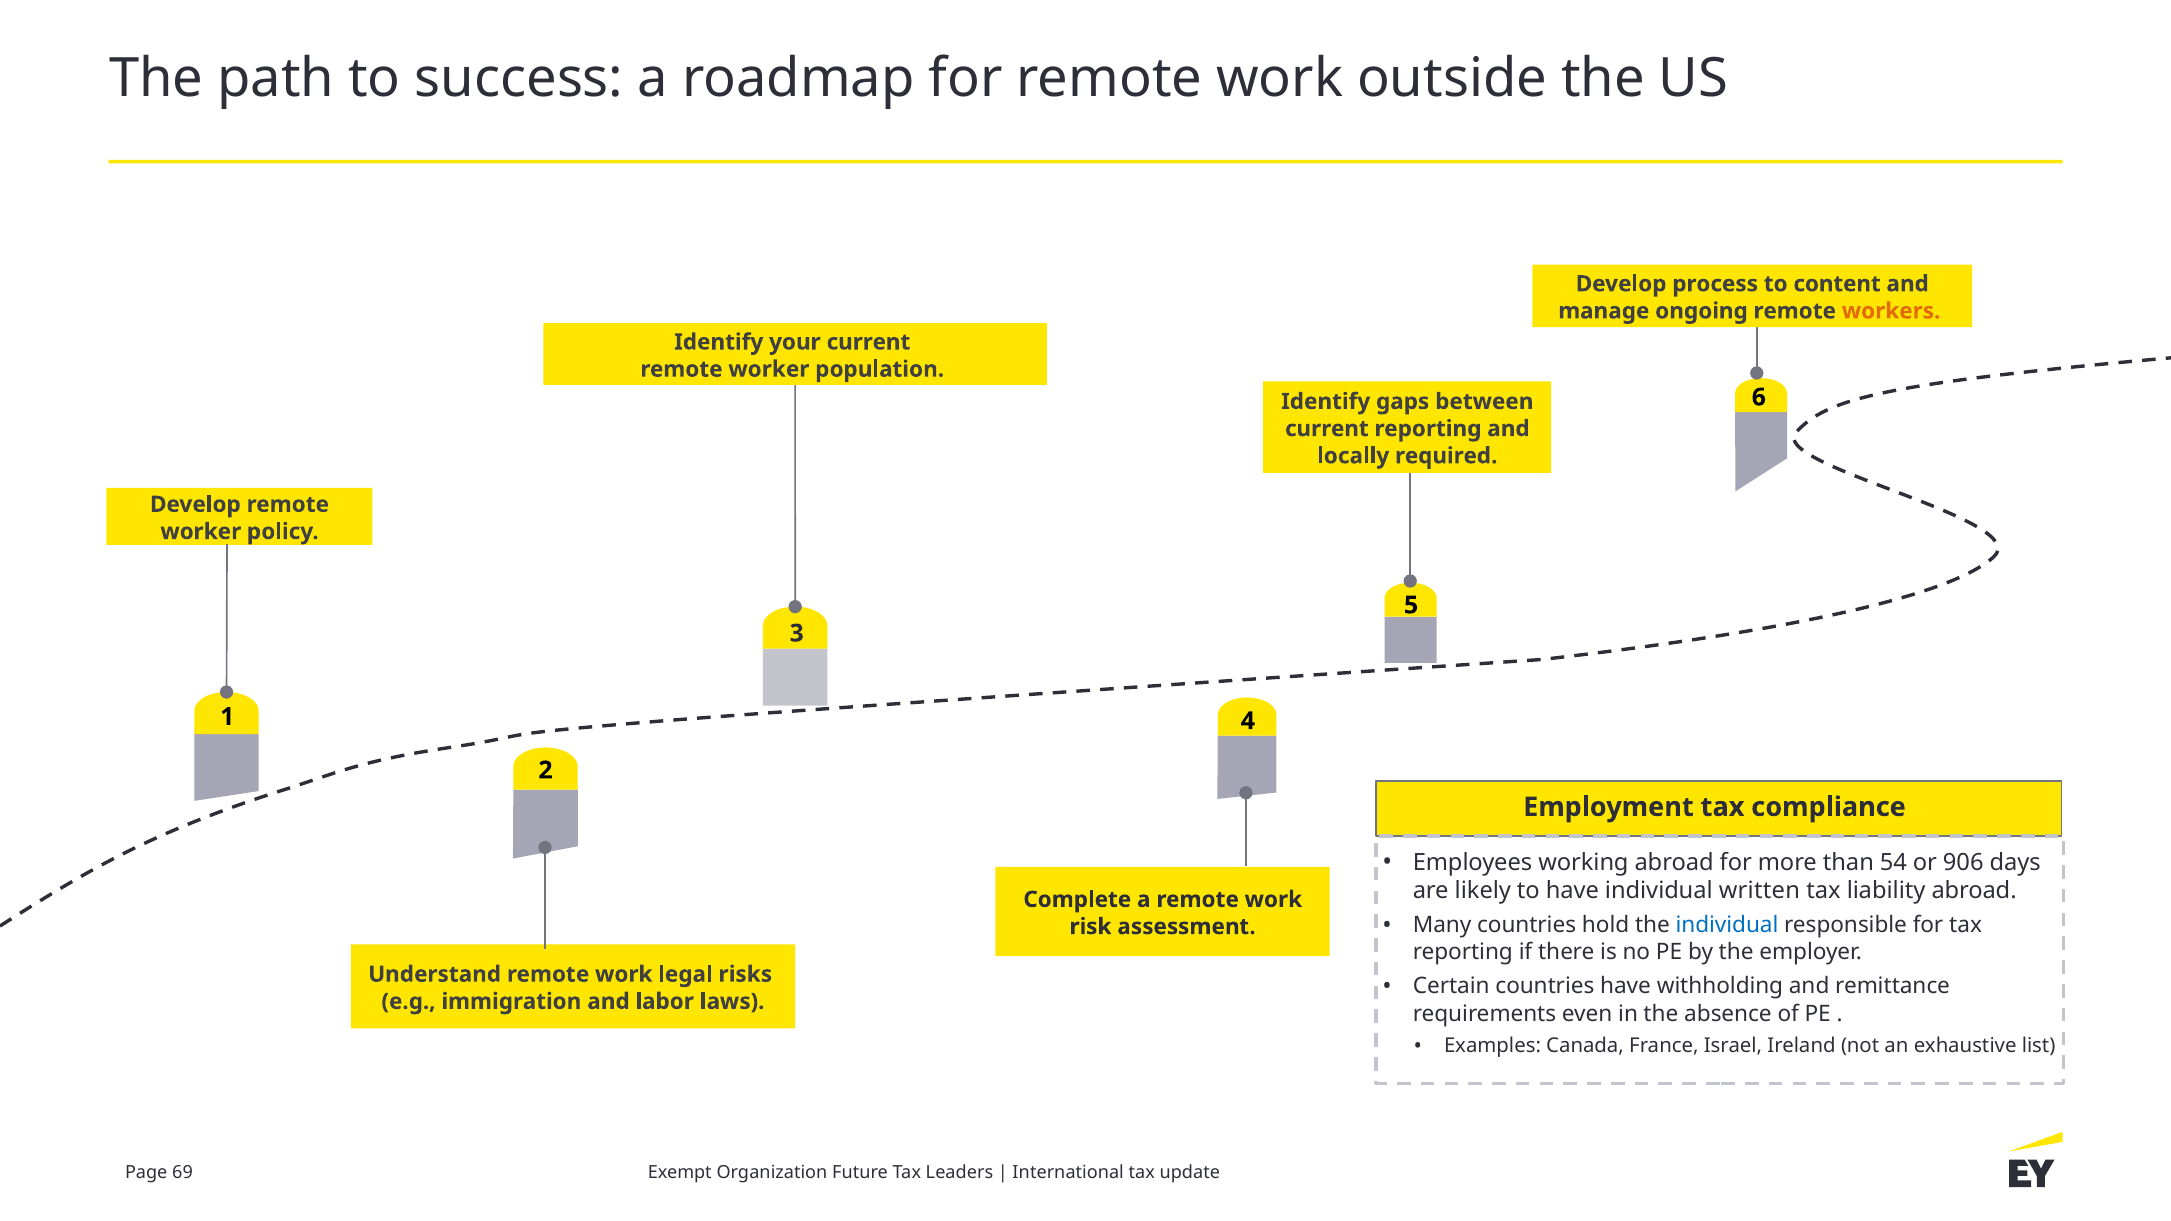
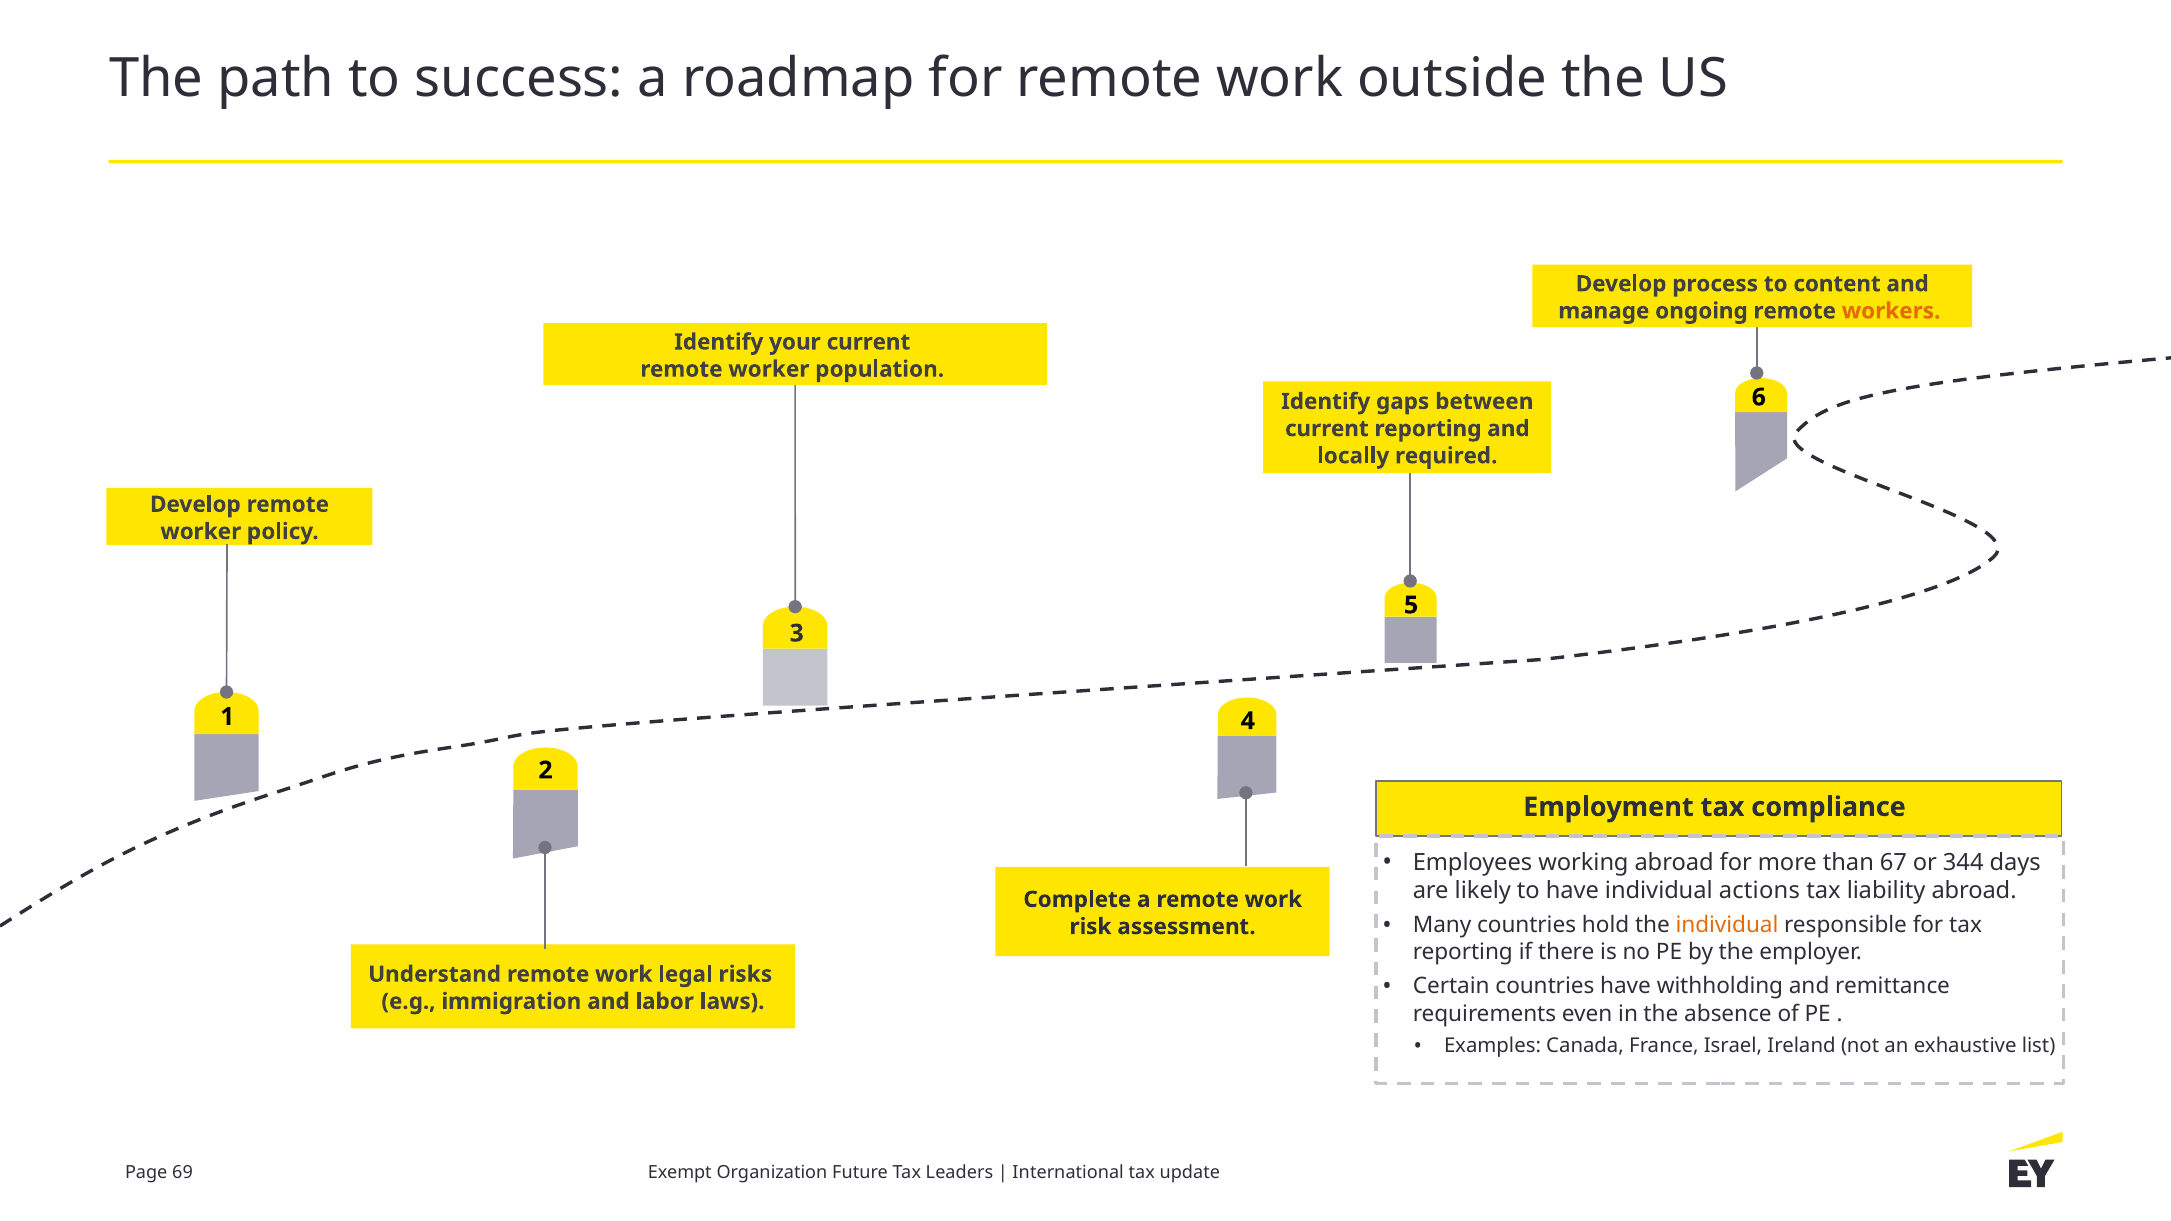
54: 54 -> 67 (1893, 862)
906: 906 -> 344 (1963, 862)
written: written -> actions (1759, 890)
individual colour: blue -> orange (1727, 925)
